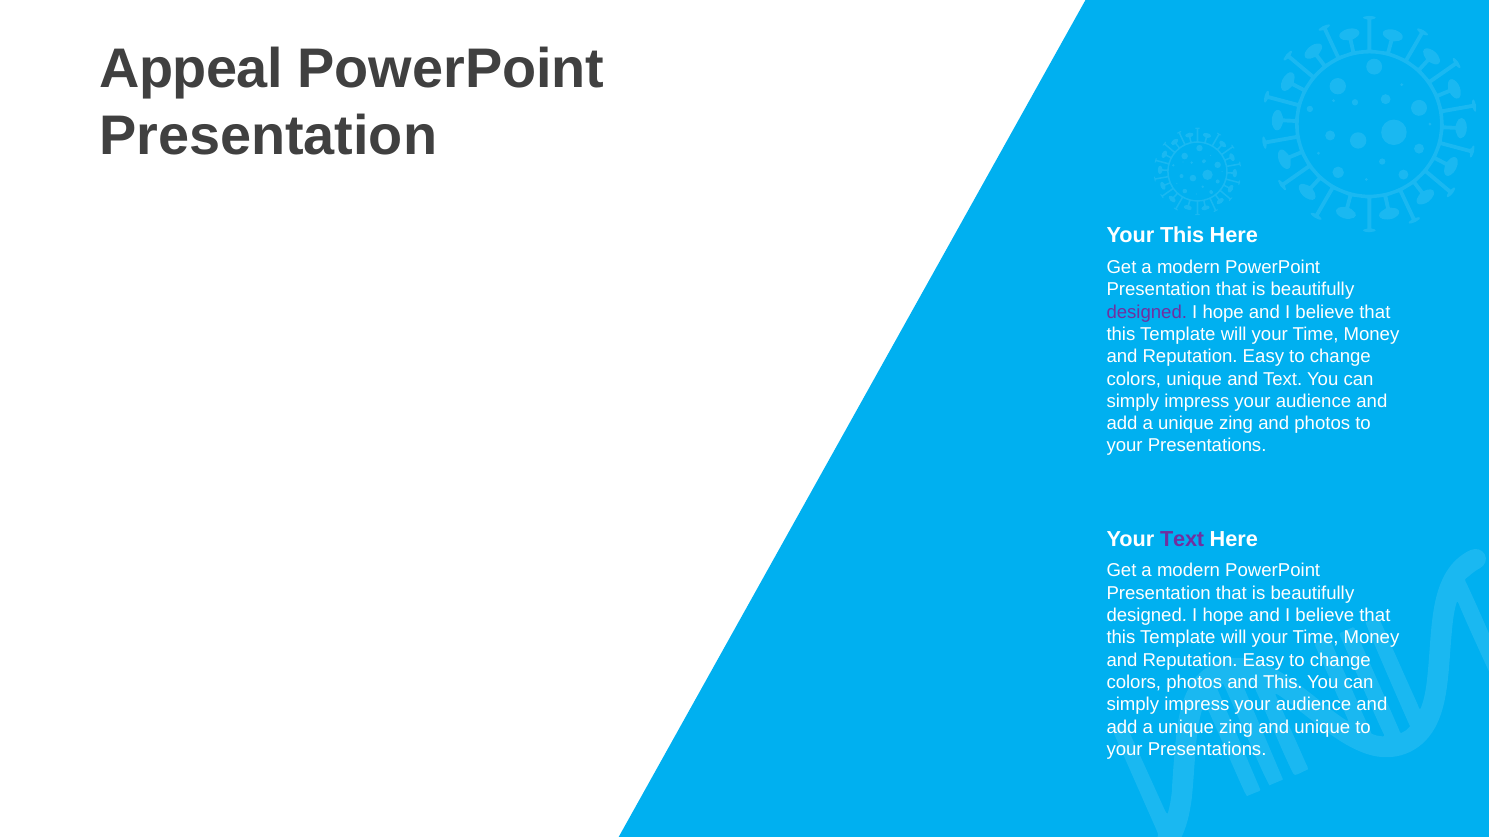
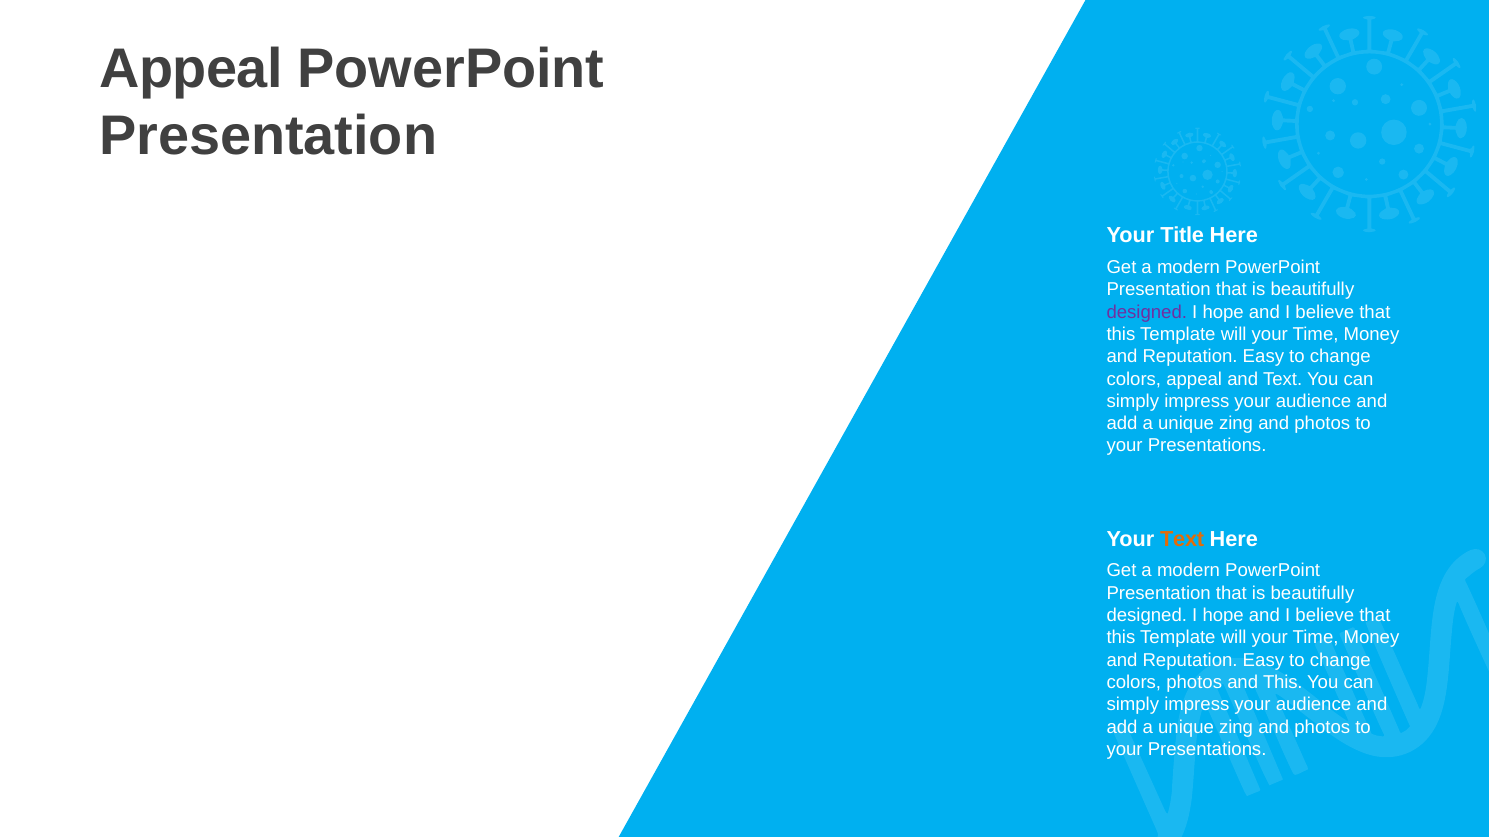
Your This: This -> Title (1182, 236)
colors unique: unique -> appeal (1194, 379)
Text colour: purple -> orange (1182, 539)
unique: unique -> photos (1322, 727)
